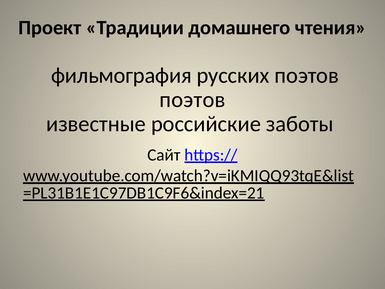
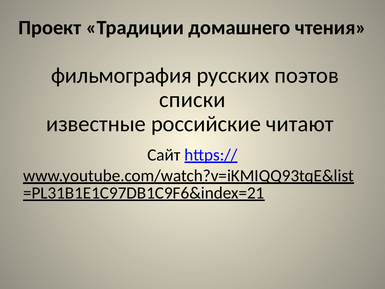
поэтов: поэтов -> списки (192, 100)
заботы: заботы -> читают (300, 124)
